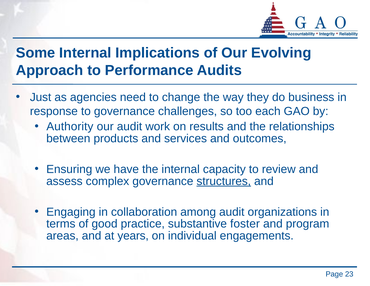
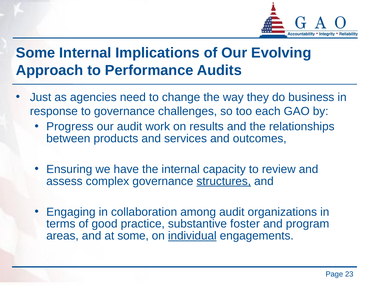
Authority: Authority -> Progress (70, 127)
at years: years -> some (133, 236)
individual underline: none -> present (192, 236)
